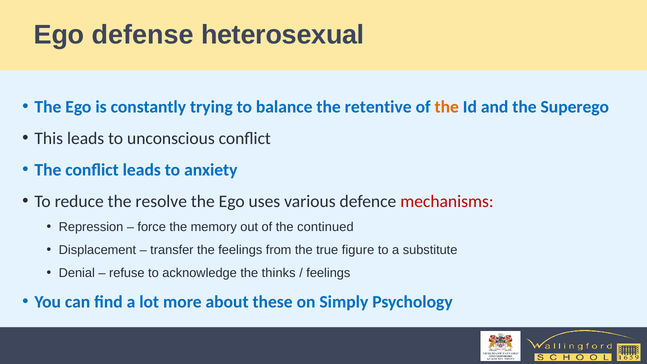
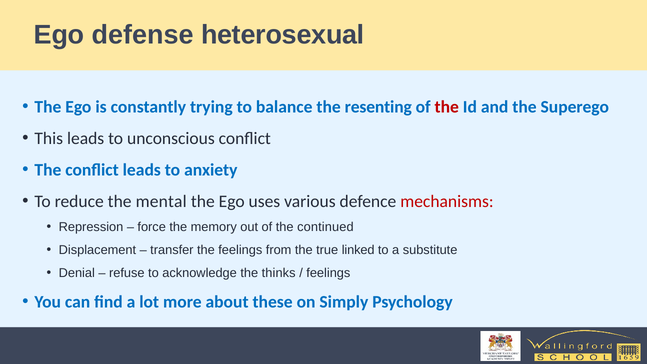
retentive: retentive -> resenting (378, 107)
the colour: orange -> red (447, 107)
resolve: resolve -> mental (161, 201)
figure: figure -> linked (358, 250)
